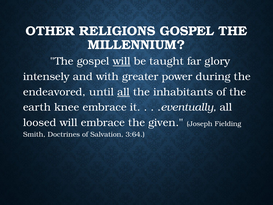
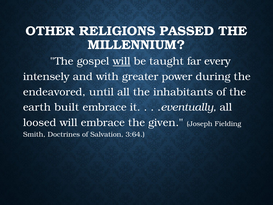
RELIGIONS GOSPEL: GOSPEL -> PASSED (187, 31)
glory: glory -> every (218, 61)
all underline: present -> none (123, 92)
knee: knee -> built (67, 107)
